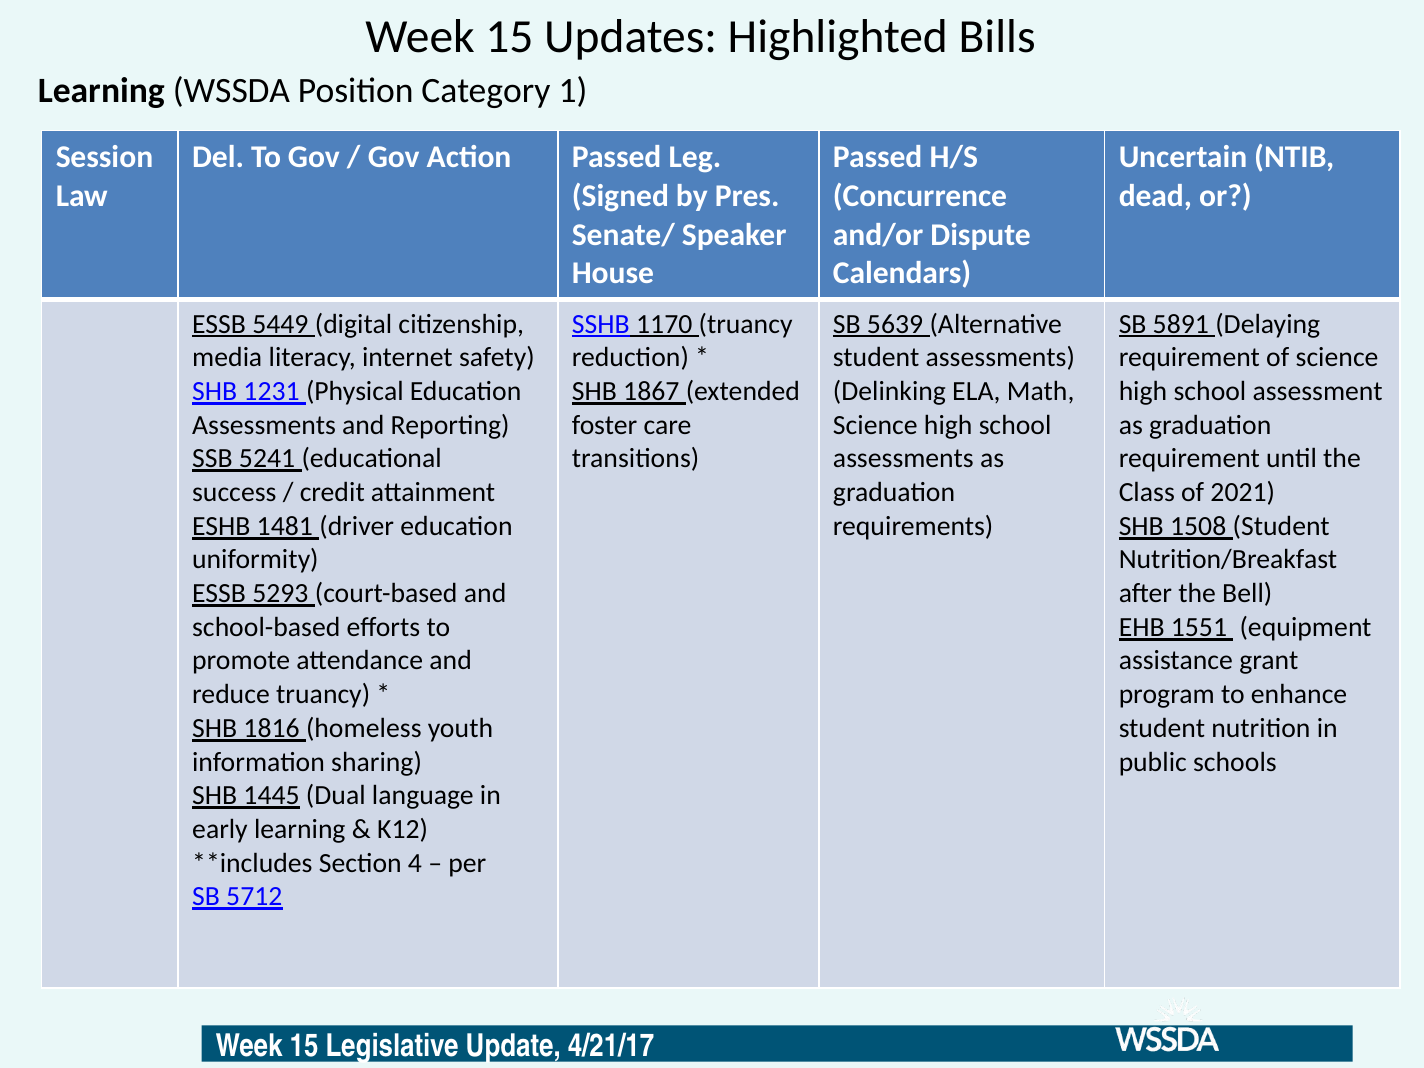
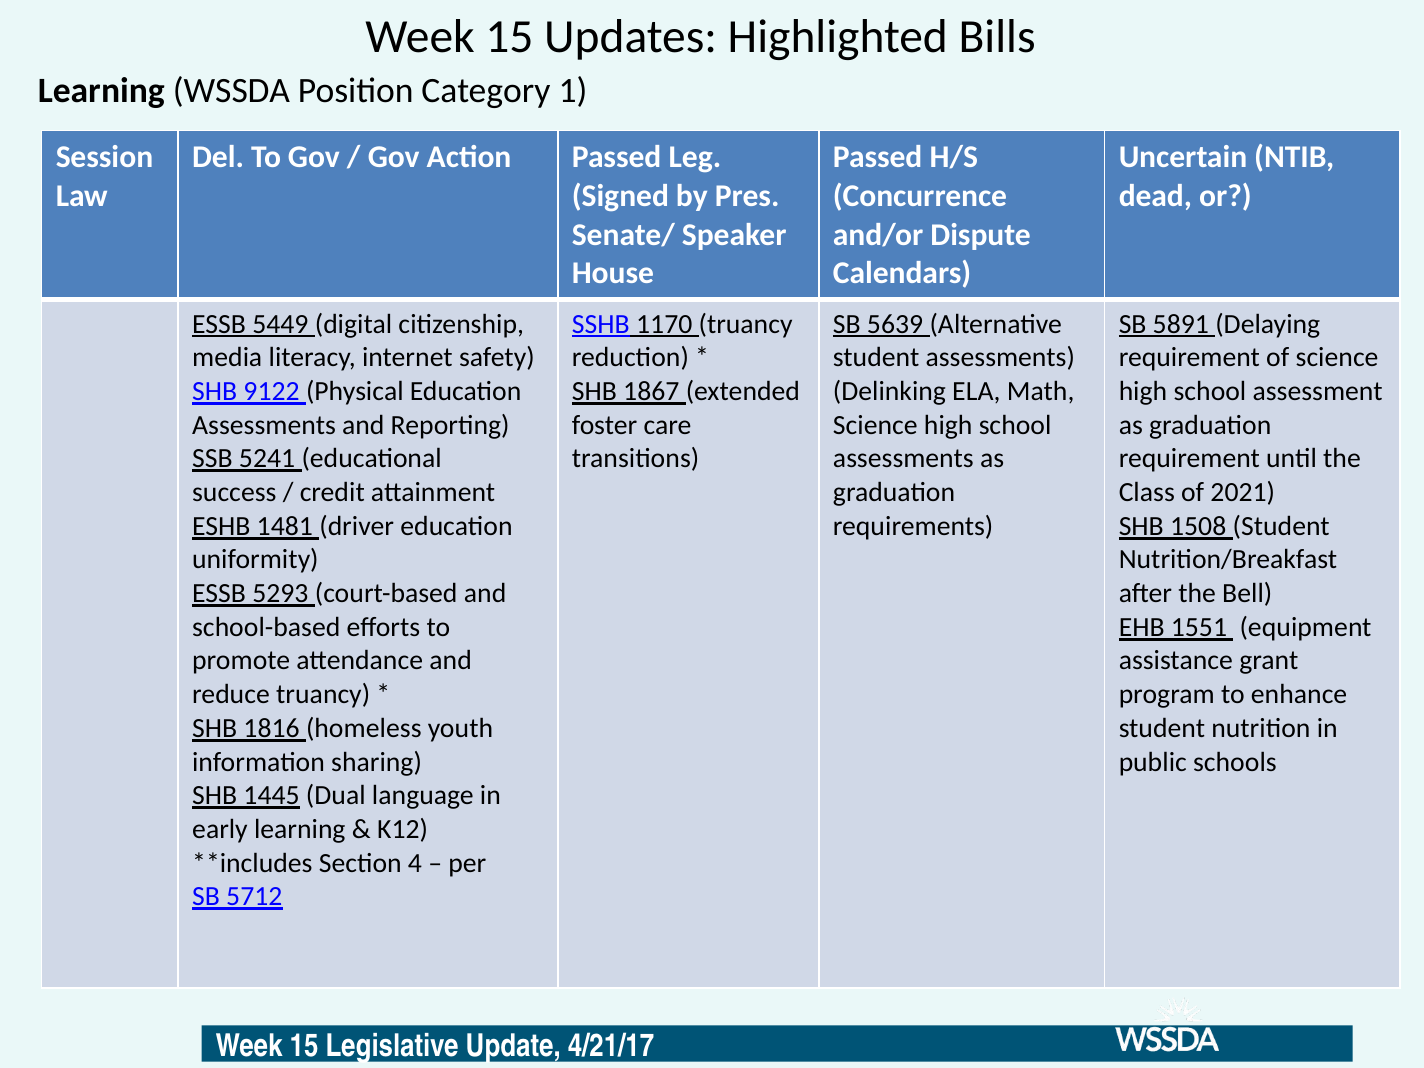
1231: 1231 -> 9122 (272, 391)
